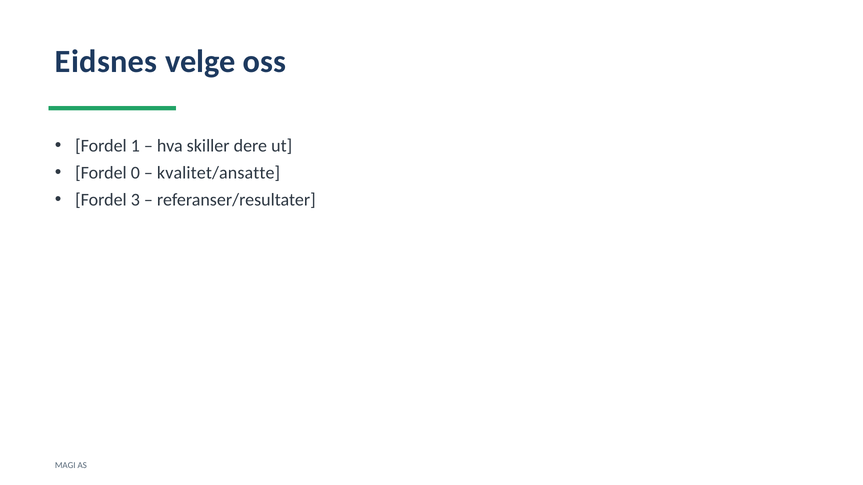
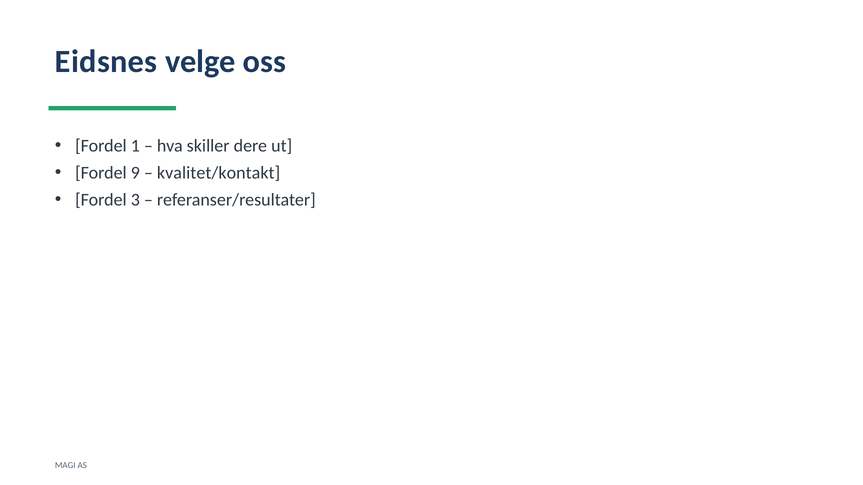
0: 0 -> 9 (135, 173)
kvalitet/ansatte: kvalitet/ansatte -> kvalitet/kontakt (219, 173)
